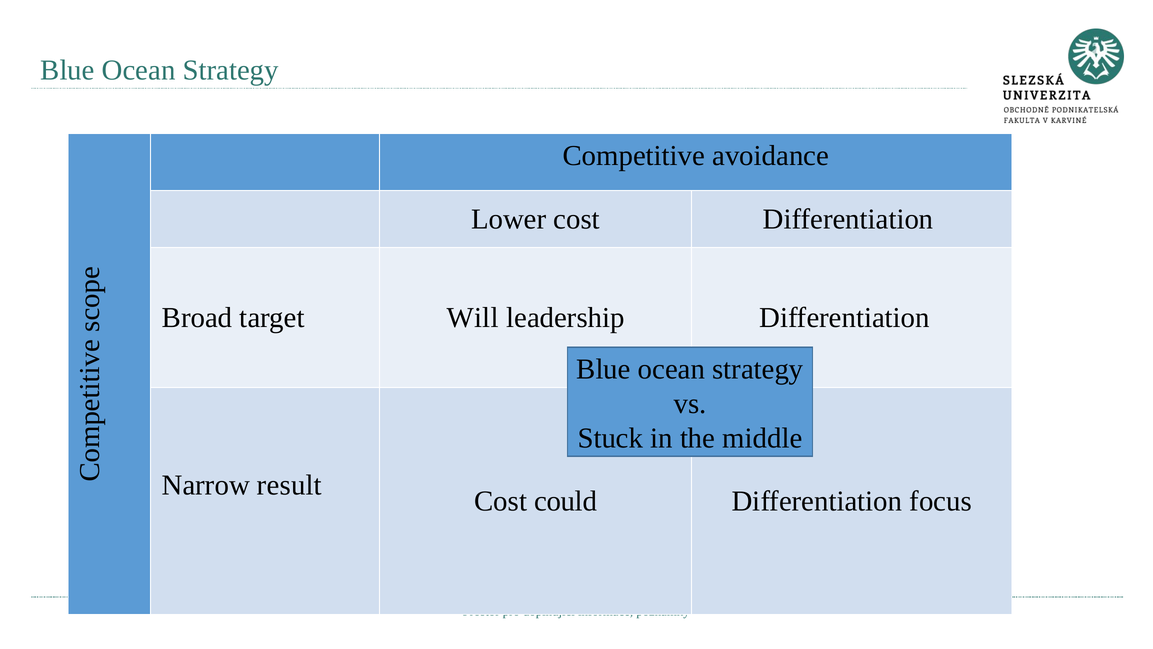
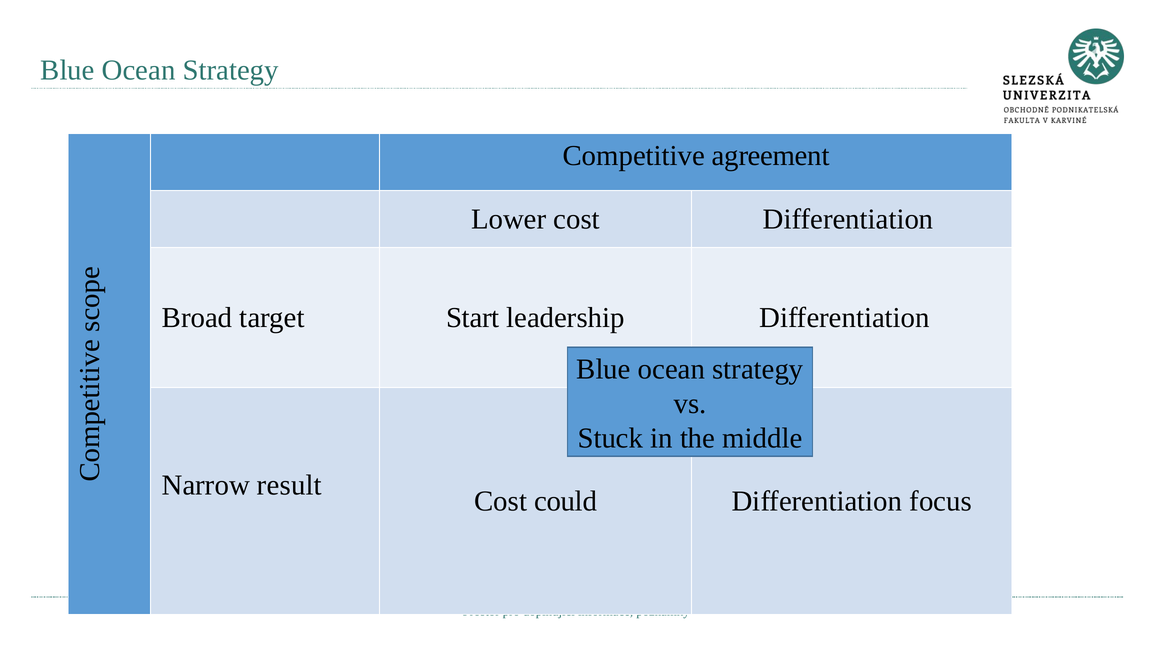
avoidance: avoidance -> agreement (771, 155)
Will: Will -> Start (473, 317)
